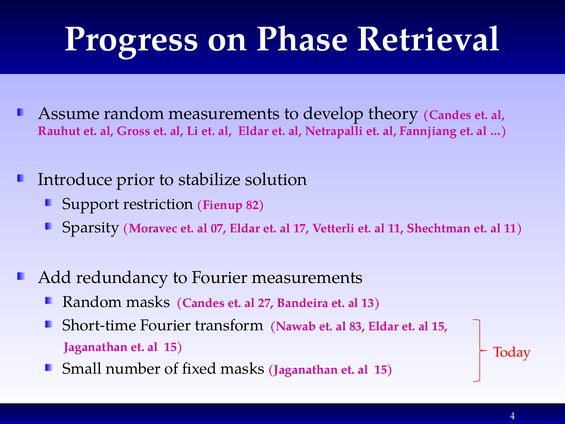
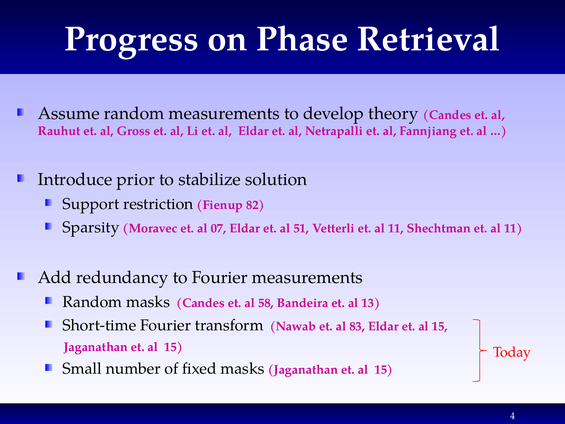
17: 17 -> 51 (301, 228)
27: 27 -> 58 (266, 303)
